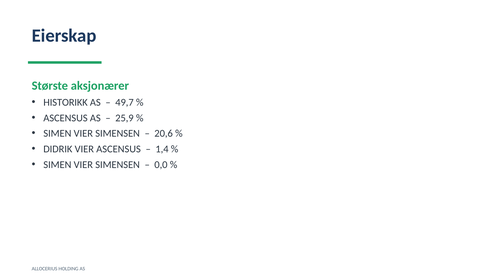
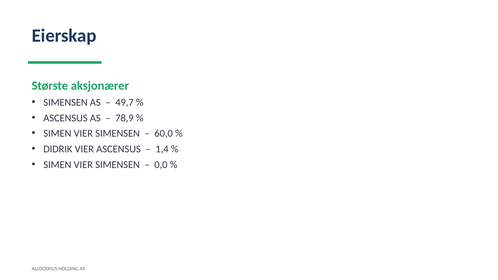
HISTORIKK: HISTORIKK -> SIMENSEN (66, 102)
25,9: 25,9 -> 78,9 (124, 118)
20,6: 20,6 -> 60,0 (164, 134)
